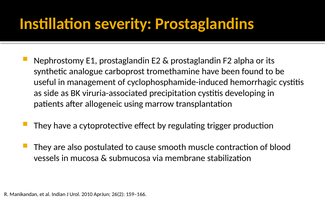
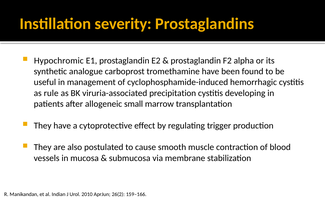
Nephrostomy: Nephrostomy -> Hypochromic (59, 61)
side: side -> rule (51, 93)
using: using -> small (134, 104)
